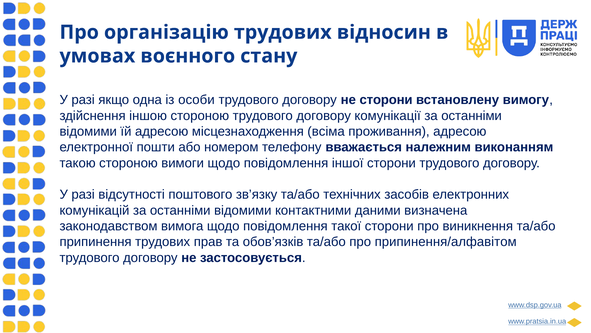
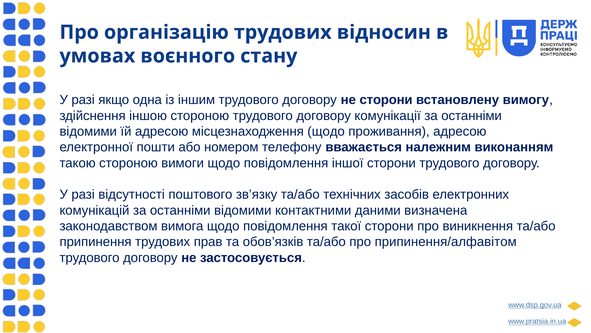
особи: особи -> іншим (196, 100)
місцезнаходження всіма: всіма -> щодо (326, 131)
